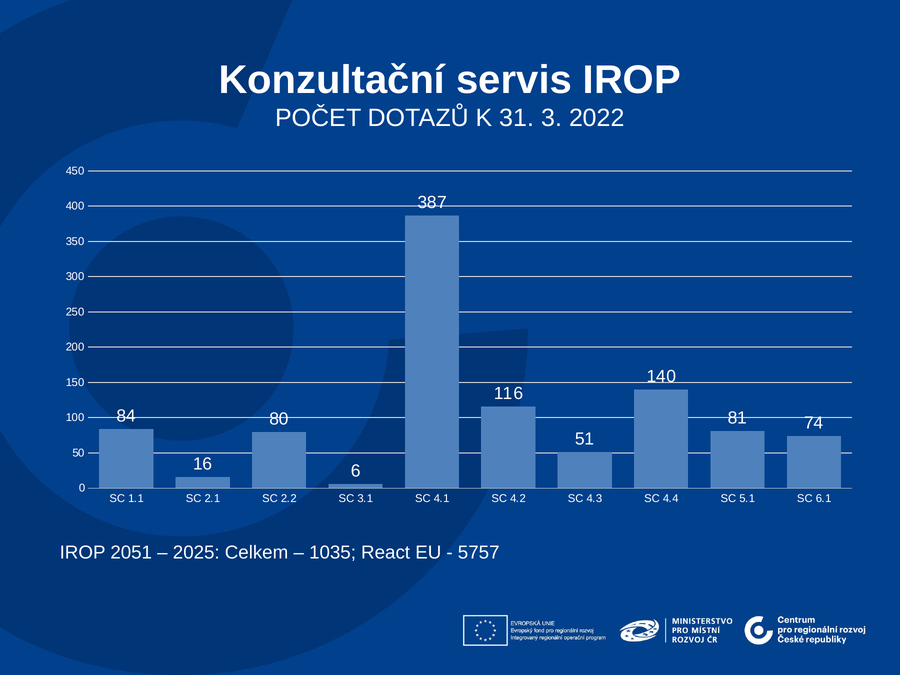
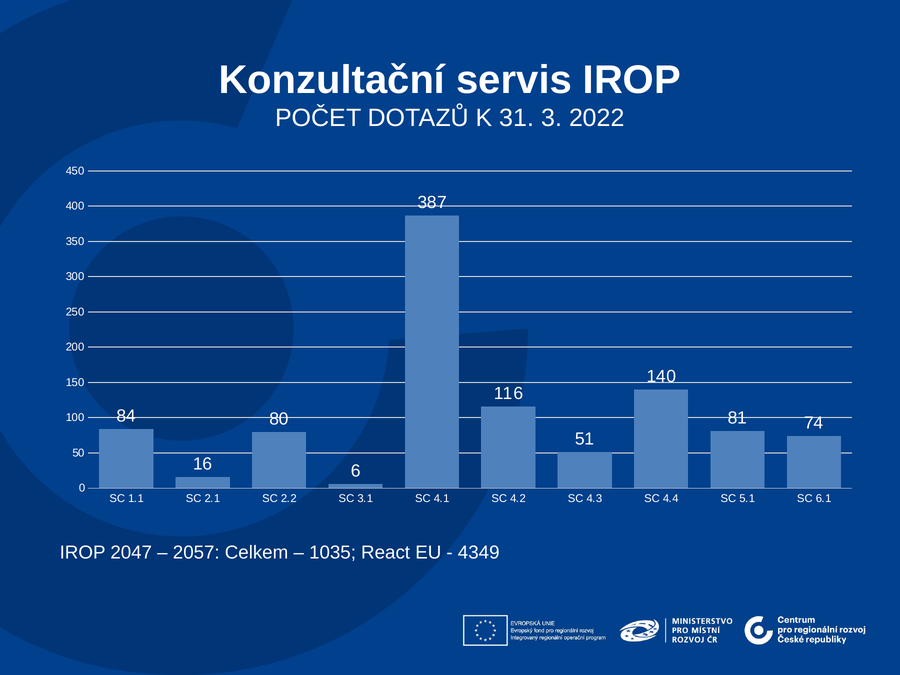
2051: 2051 -> 2047 (131, 553)
2025: 2025 -> 2057 (196, 553)
5757: 5757 -> 4349 (479, 553)
